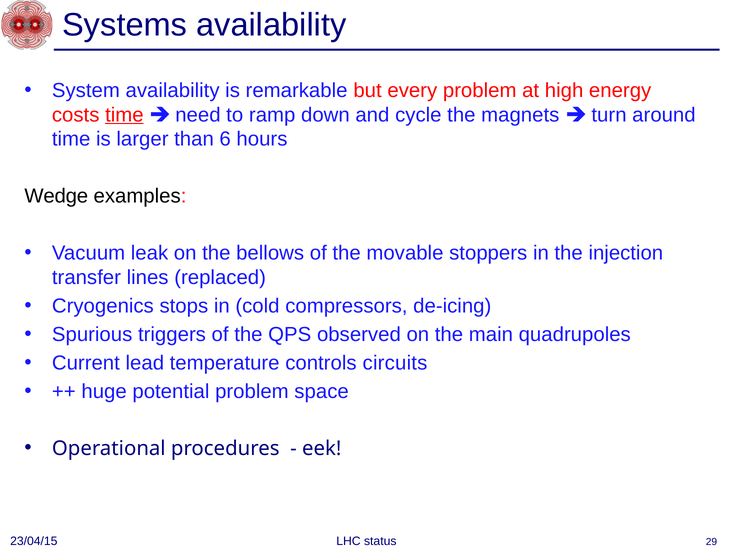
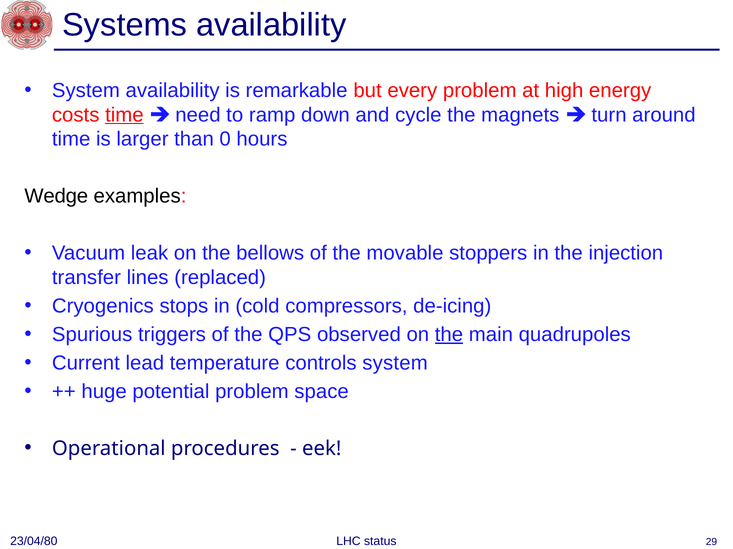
6: 6 -> 0 (225, 139)
the underline: none -> present (449, 335)
controls circuits: circuits -> system (395, 363)
23/04/15: 23/04/15 -> 23/04/80 (34, 542)
